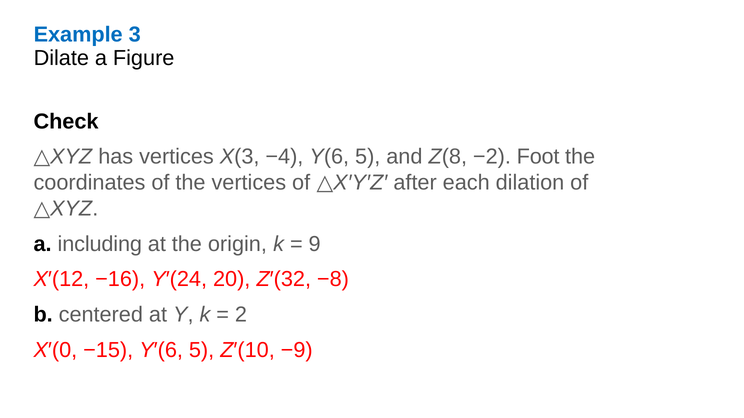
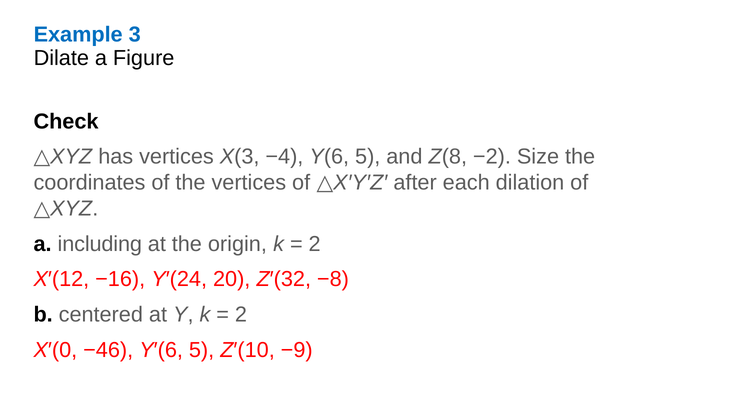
Foot: Foot -> Size (538, 157)
9: 9 -> 2 (315, 244)
−15: −15 -> −46 (108, 350)
